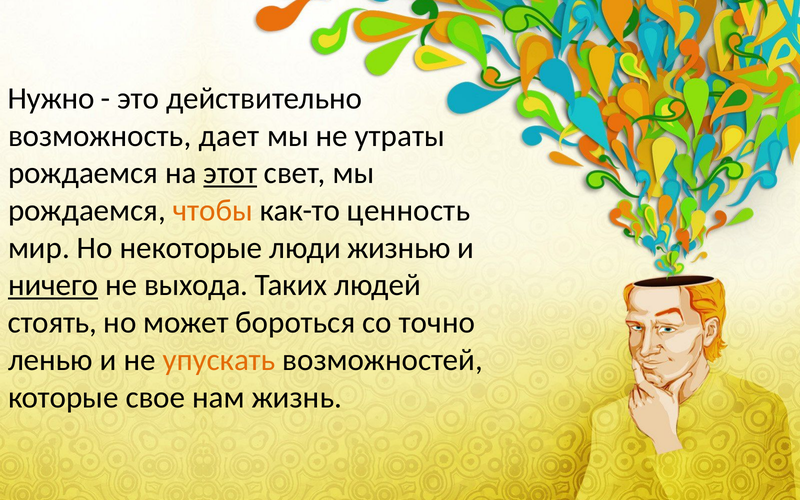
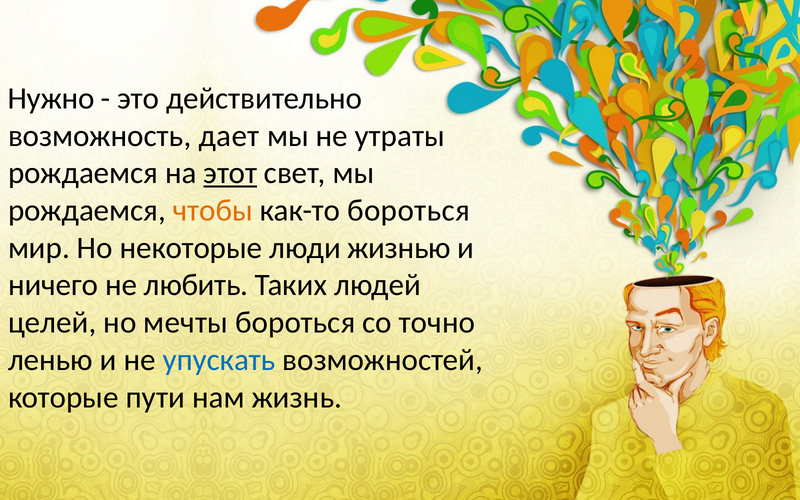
как-то ценность: ценность -> бороться (409, 211)
ничего underline: present -> none (53, 285)
выхода: выхода -> любить (196, 285)
стоять: стоять -> целей (52, 323)
может: может -> мечты (186, 323)
упускать colour: orange -> blue (219, 360)
свое: свое -> пути (155, 397)
